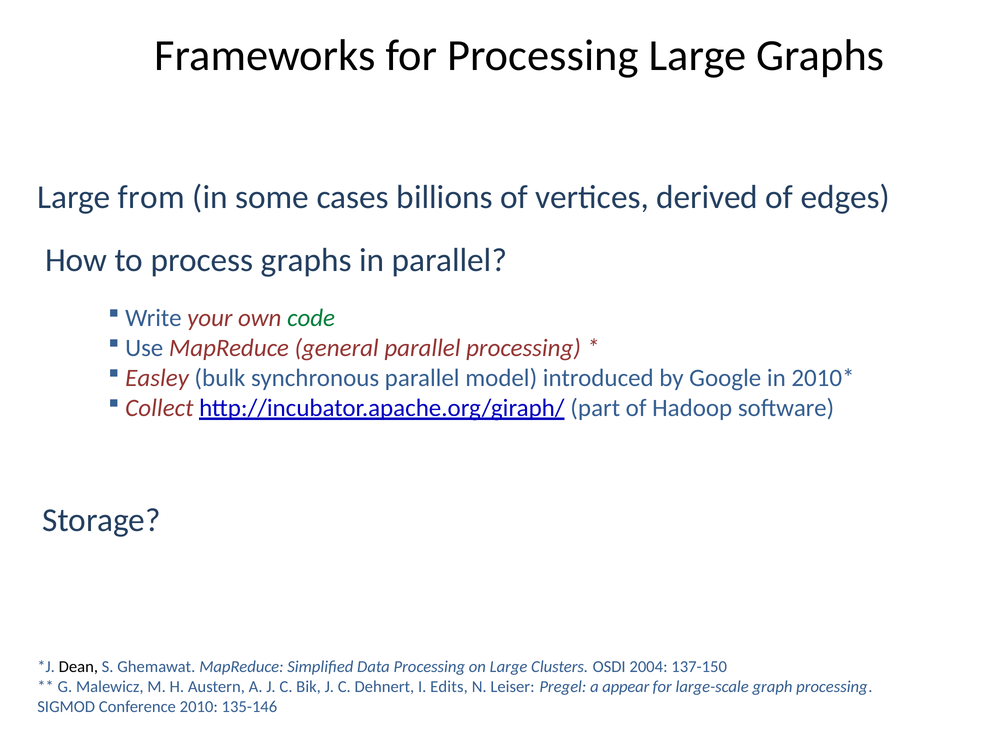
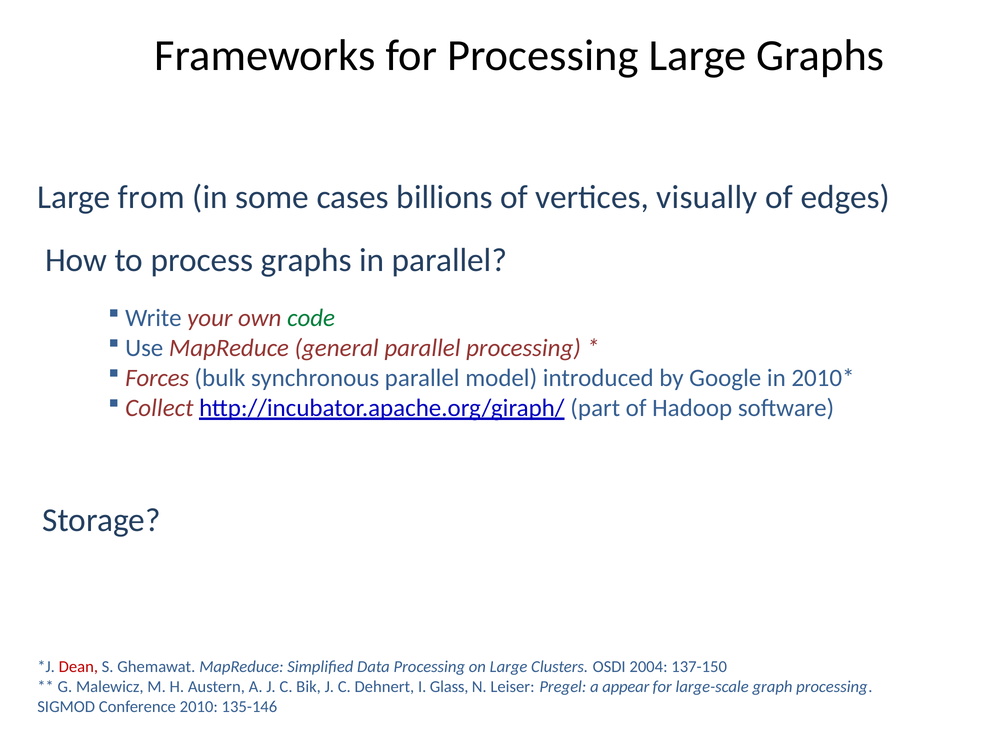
derived: derived -> visually (707, 197)
Easley: Easley -> Forces (157, 378)
Dean colour: black -> red (78, 667)
Edits: Edits -> Glass (449, 687)
